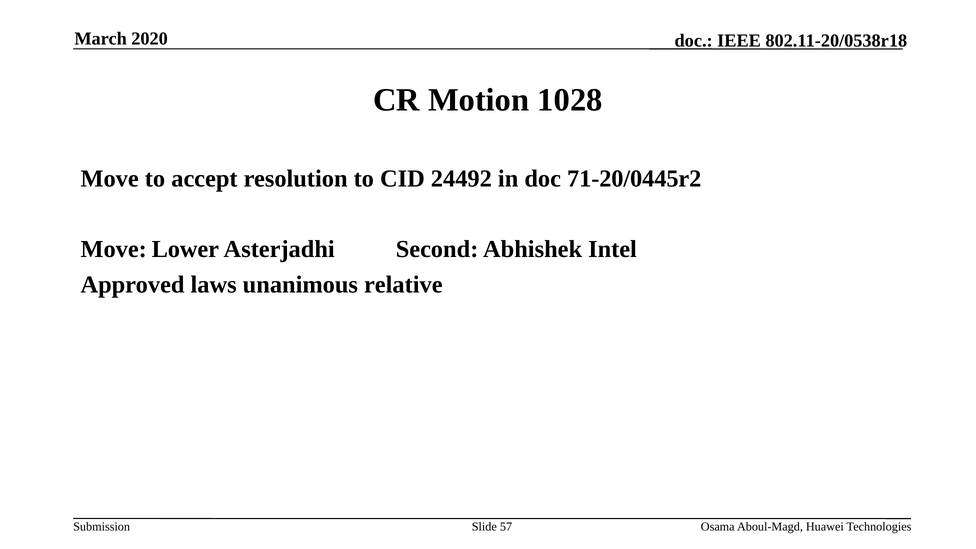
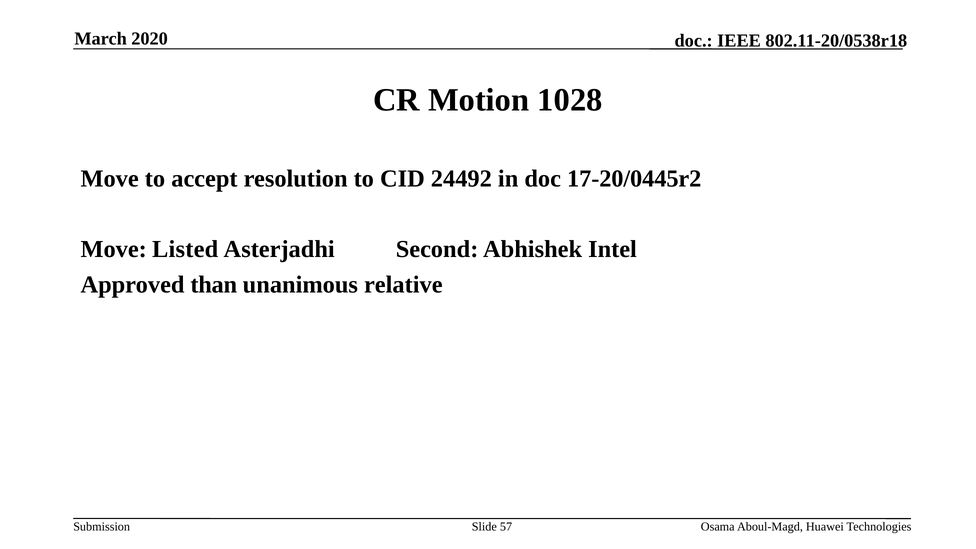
71-20/0445r2: 71-20/0445r2 -> 17-20/0445r2 (634, 179)
Lower: Lower -> Listed (185, 249)
laws: laws -> than (214, 285)
